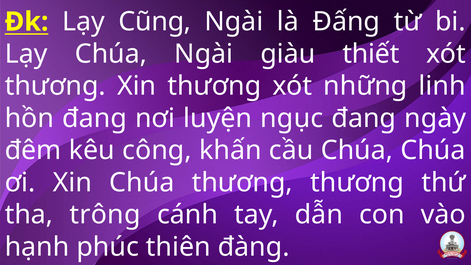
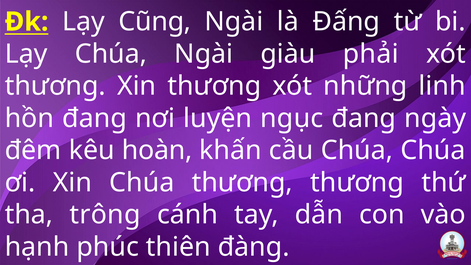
thiết: thiết -> phải (371, 54)
công: công -> hoàn (157, 150)
